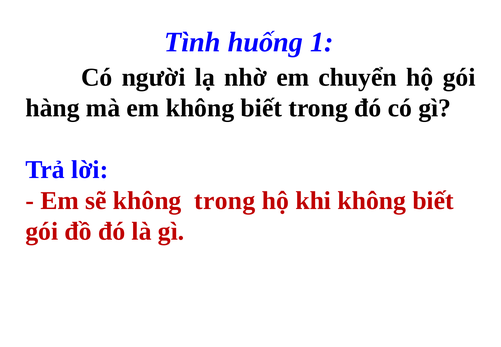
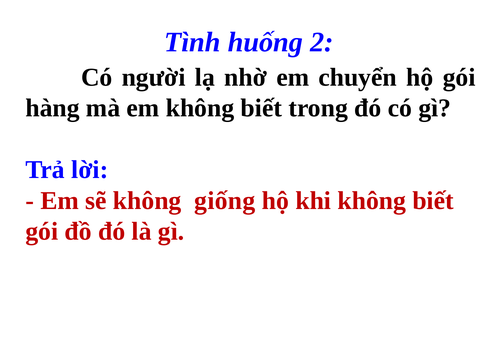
1: 1 -> 2 (322, 42)
không trong: trong -> giống (225, 201)
